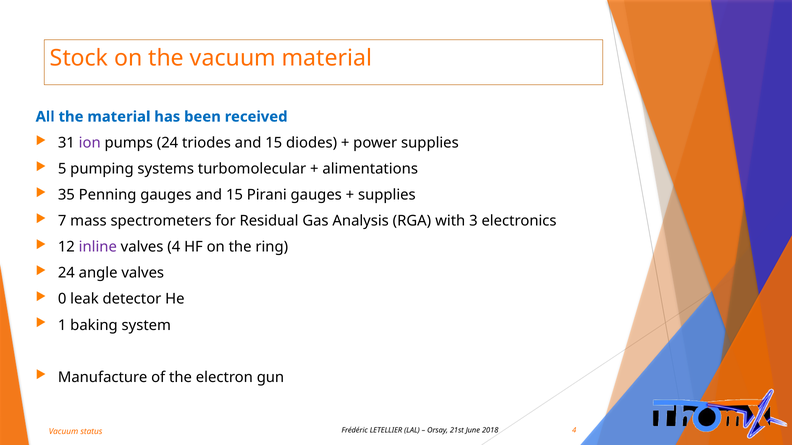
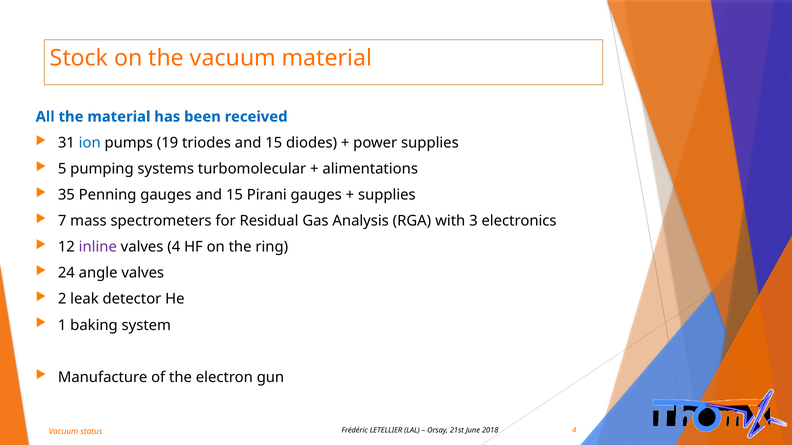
ion colour: purple -> blue (90, 143)
pumps 24: 24 -> 19 (168, 143)
0: 0 -> 2 (62, 299)
